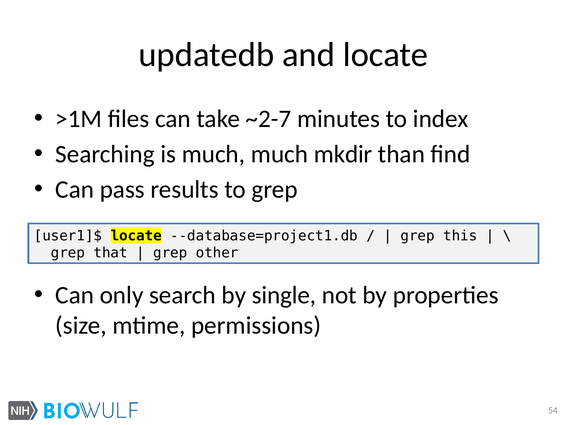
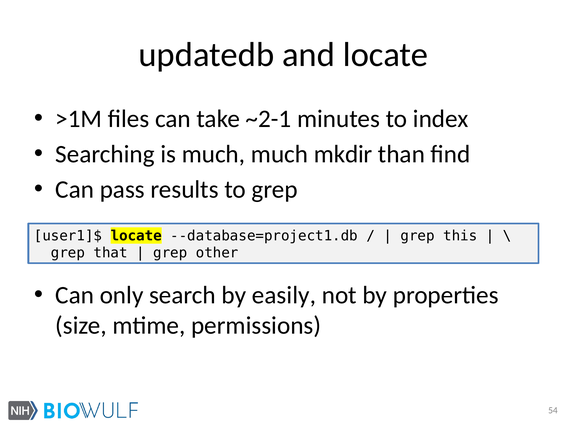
~2-7: ~2-7 -> ~2-1 (268, 119)
single: single -> easily (284, 295)
